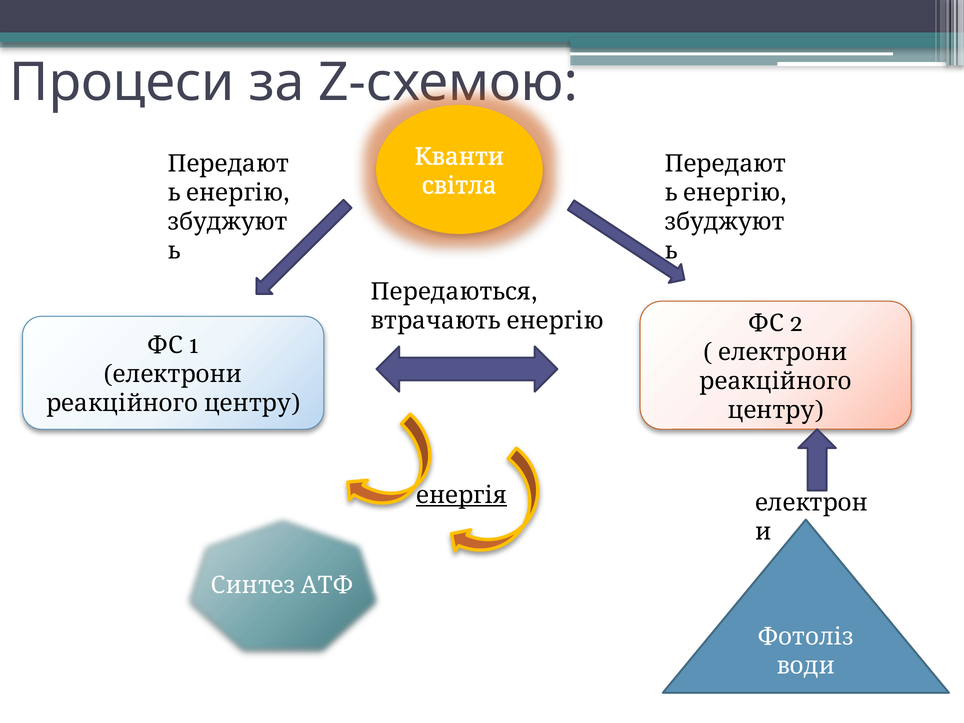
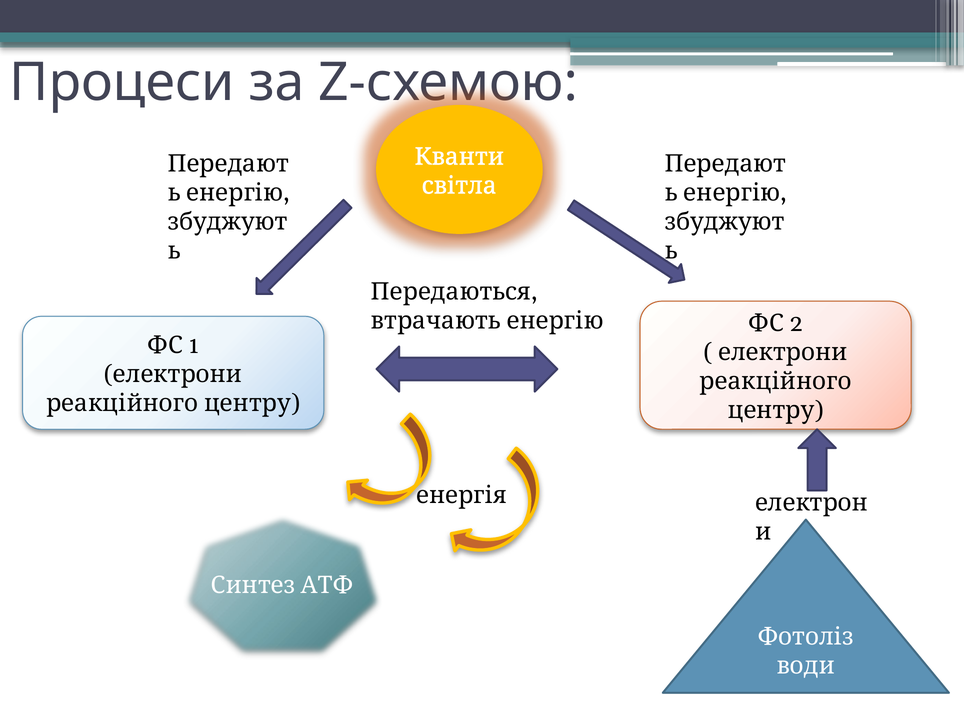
енергія underline: present -> none (462, 495)
